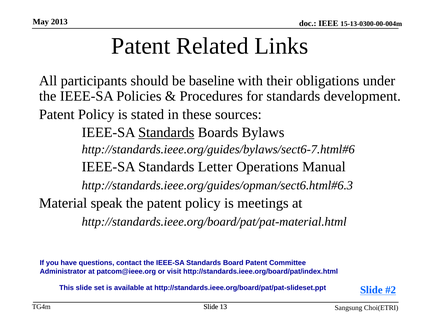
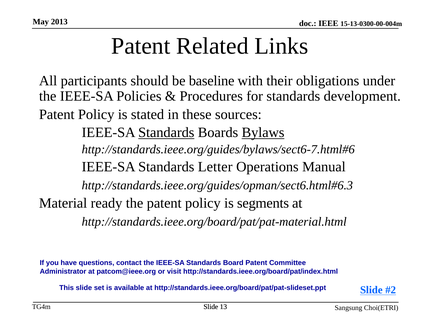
Bylaws underline: none -> present (263, 133)
speak: speak -> ready (107, 203)
meetings: meetings -> segments (263, 203)
